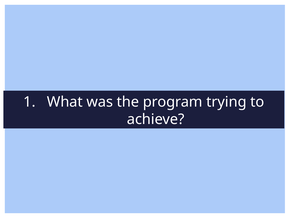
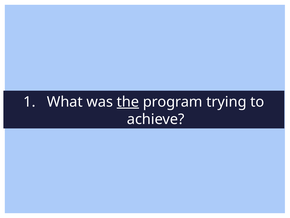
the underline: none -> present (128, 102)
